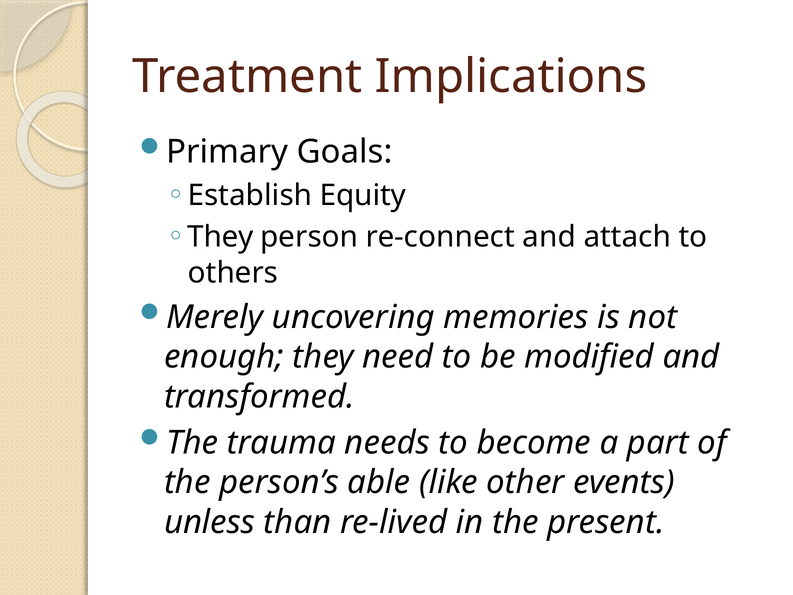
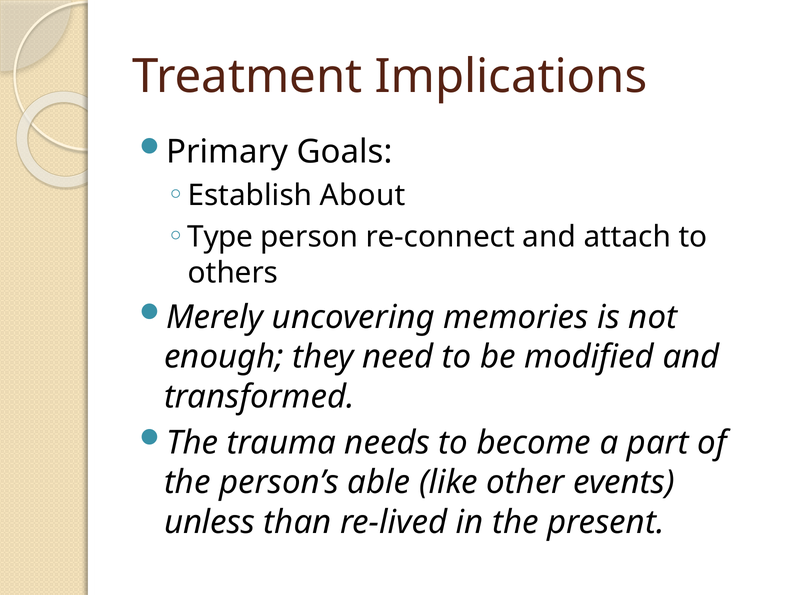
Equity: Equity -> About (363, 195)
They: They -> Type (220, 237)
